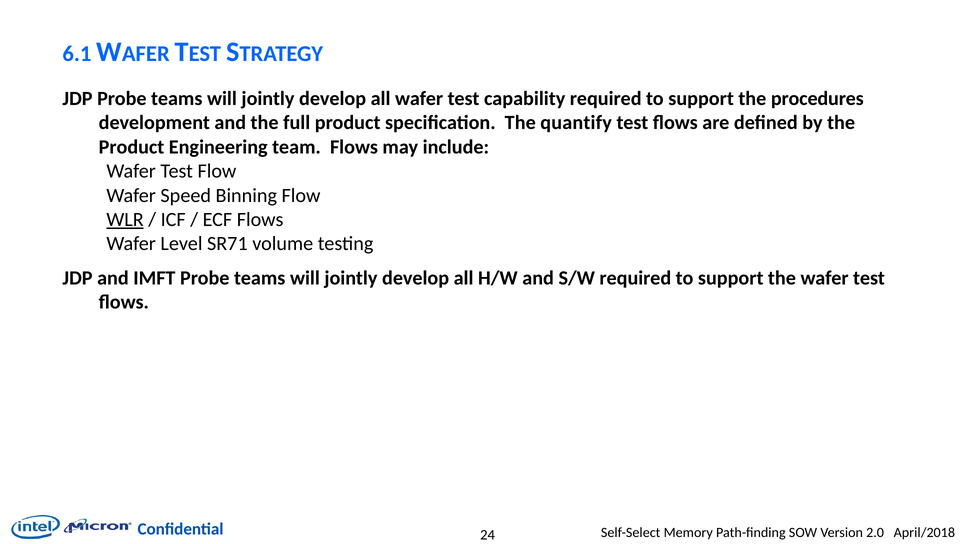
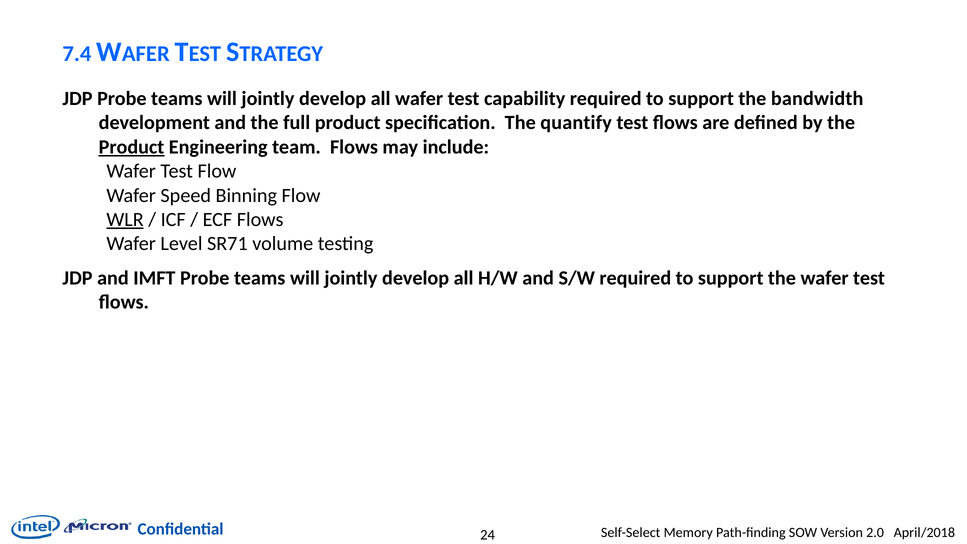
6.1: 6.1 -> 7.4 (77, 54)
procedures: procedures -> bandwidth (817, 99)
Product underline: none -> present (132, 147)
